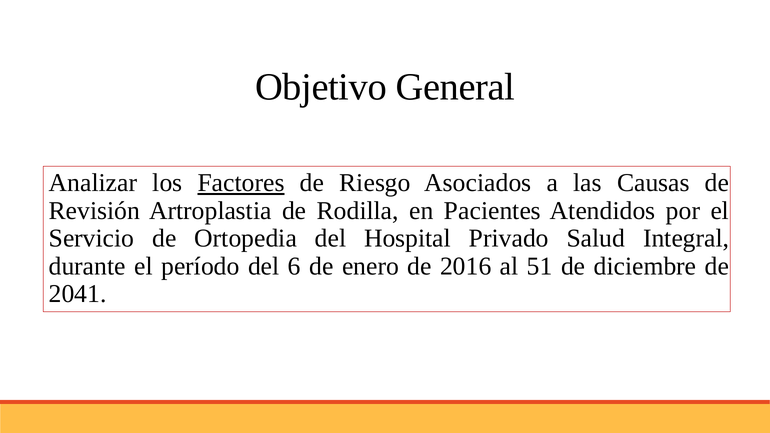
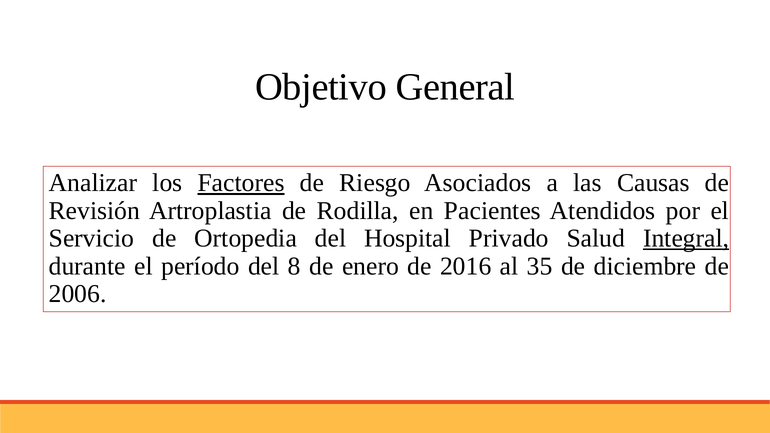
Integral underline: none -> present (686, 239)
6: 6 -> 8 (294, 266)
51: 51 -> 35 (540, 266)
2041: 2041 -> 2006 (78, 294)
